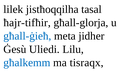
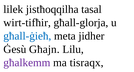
ħajr-tifħir: ħajr-tifħir -> wirt-tifħir (27, 23)
Uliedi: Uliedi -> Għajn (44, 49)
għalkemm colour: blue -> purple (27, 63)
